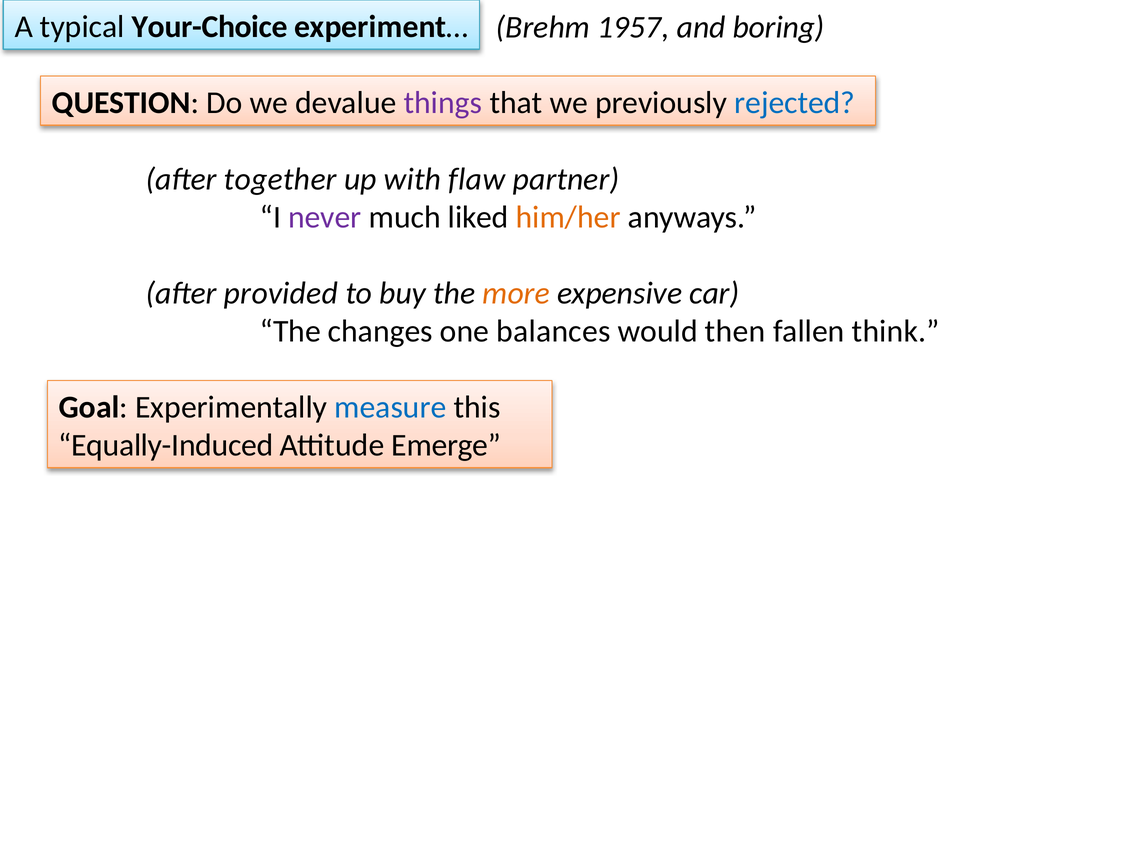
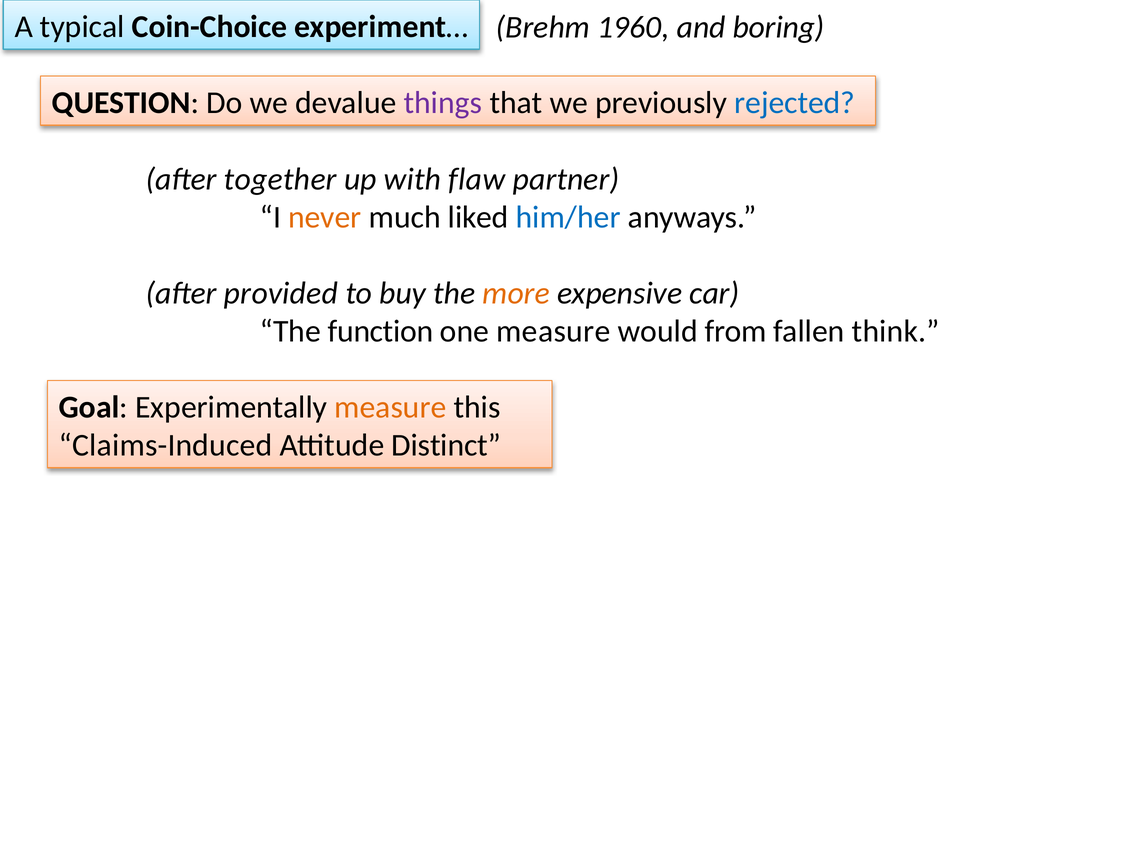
Your-Choice: Your-Choice -> Coin-Choice (210, 27)
1957: 1957 -> 1960 (633, 27)
never colour: purple -> orange (325, 217)
him/her colour: orange -> blue (568, 217)
changes: changes -> function (381, 331)
one balances: balances -> measure (553, 331)
then: then -> from (736, 331)
measure colour: blue -> orange (390, 408)
Equally-Induced: Equally-Induced -> Claims-Induced (166, 446)
Emerge: Emerge -> Distinct (446, 446)
